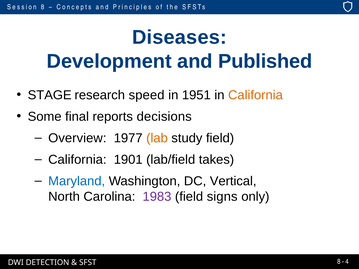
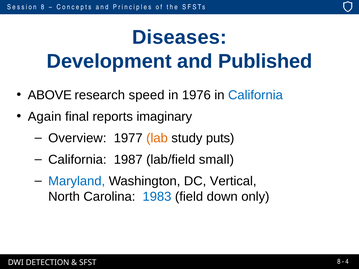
STAGE: STAGE -> ABOVE (50, 95)
1951: 1951 -> 1976 (196, 95)
California colour: orange -> blue (255, 95)
Some: Some -> Again (45, 117)
decisions: decisions -> imaginary (164, 117)
study field: field -> puts (220, 138)
1901: 1901 -> 1987 (128, 160)
takes: takes -> small (216, 160)
1983 colour: purple -> blue (157, 197)
signs: signs -> down (222, 197)
